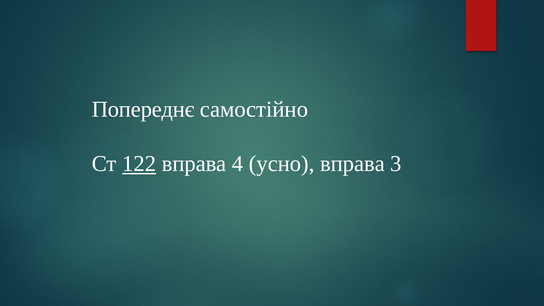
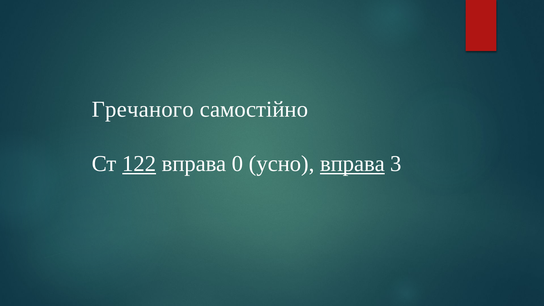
Попереднє: Попереднє -> Гречаного (143, 109)
4: 4 -> 0 (238, 164)
вправа underline: none -> present (352, 164)
